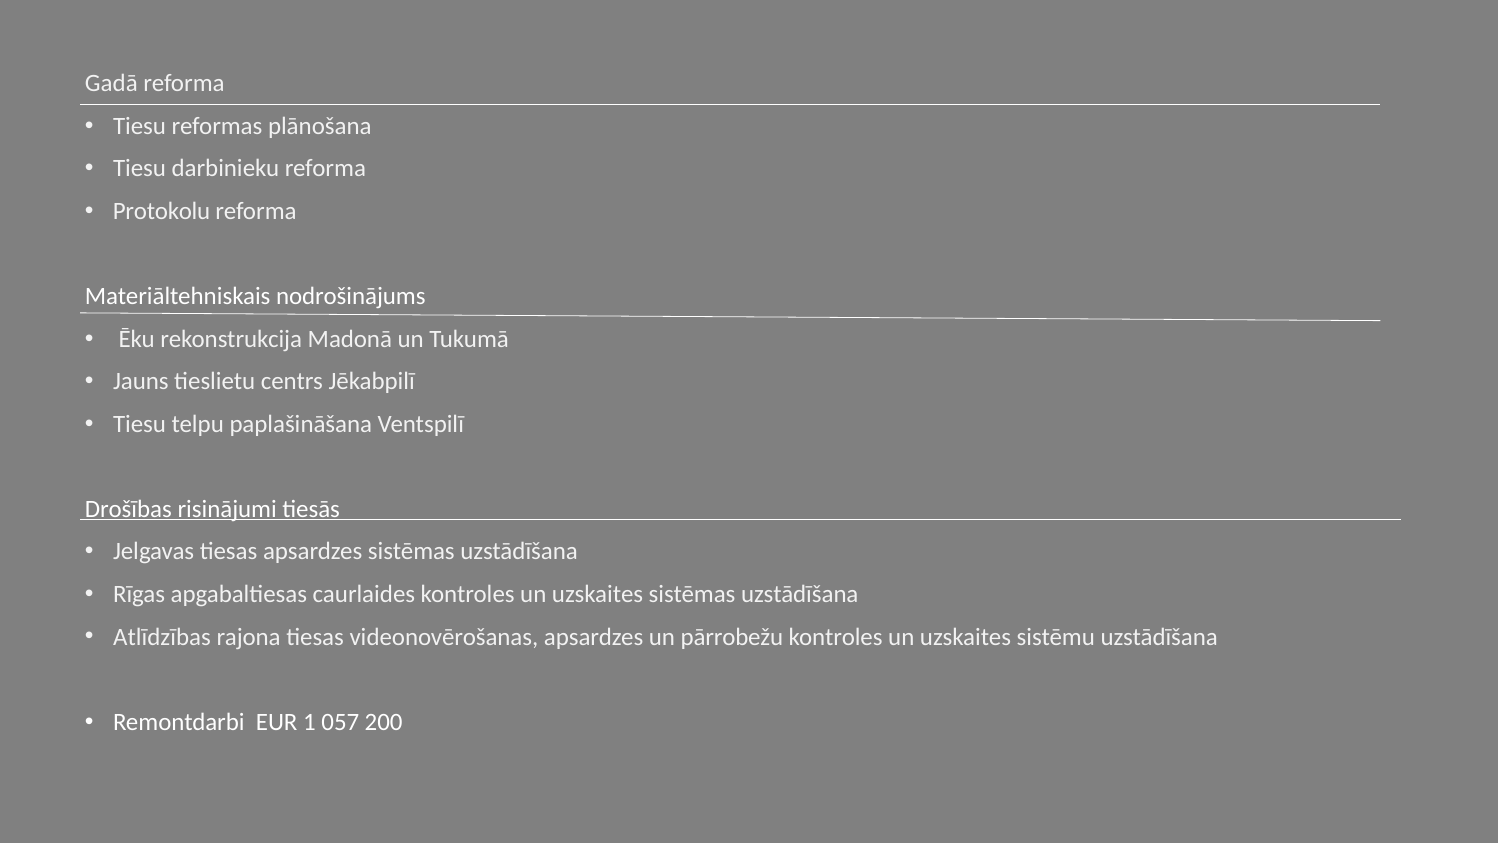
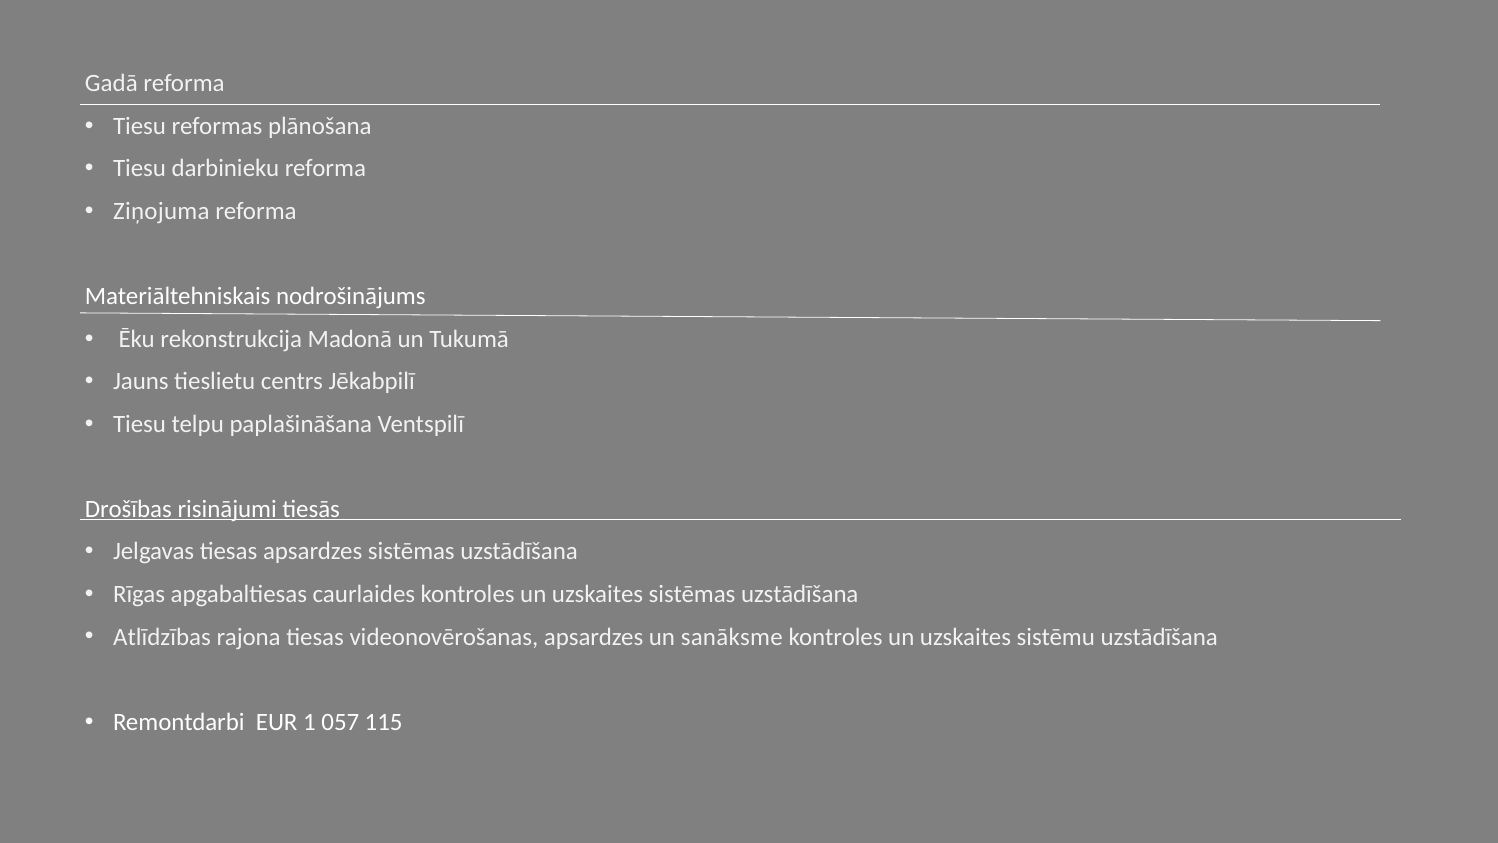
Protokolu: Protokolu -> Ziņojuma (161, 211)
pārrobežu: pārrobežu -> sanāksme (732, 637)
200: 200 -> 115 (384, 722)
